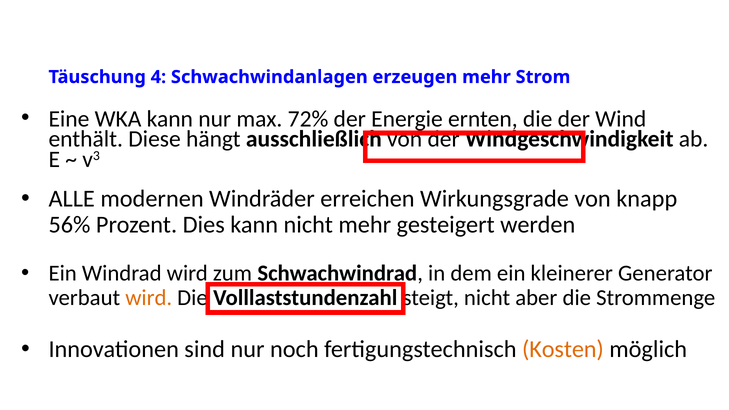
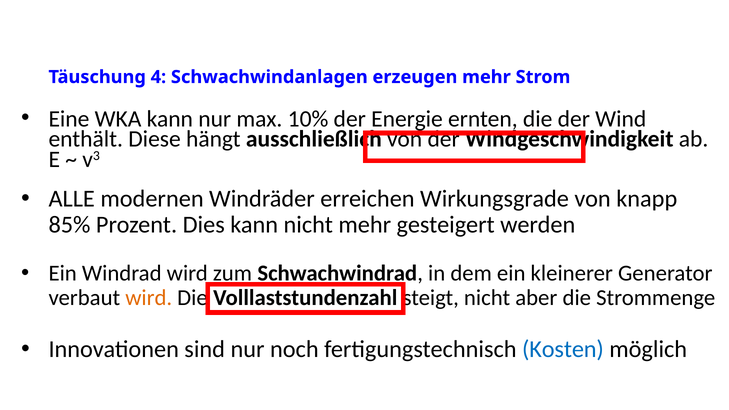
72%: 72% -> 10% (308, 119)
56%: 56% -> 85% (69, 225)
Kosten colour: orange -> blue (563, 349)
